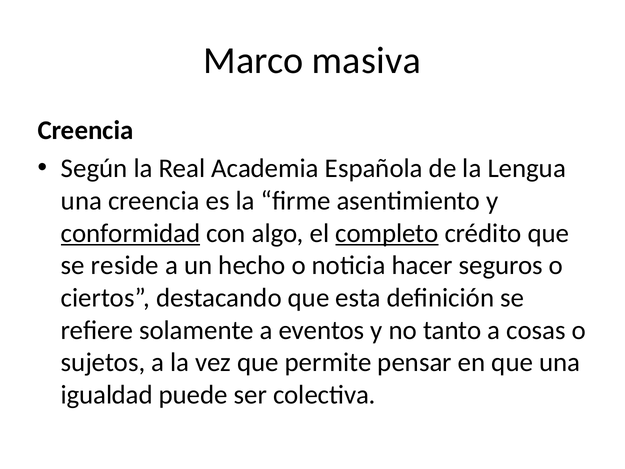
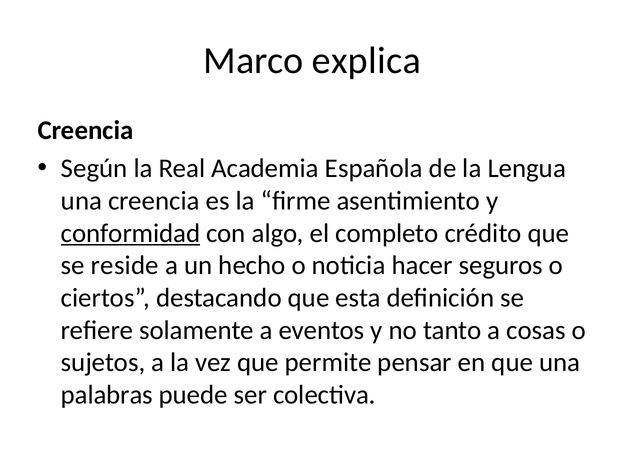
masiva: masiva -> explica (366, 61)
completo underline: present -> none (387, 233)
igualdad: igualdad -> palabras (107, 395)
